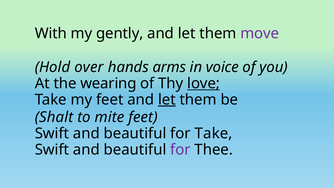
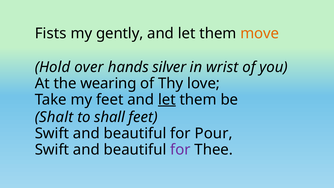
With: With -> Fists (51, 33)
move colour: purple -> orange (260, 33)
arms: arms -> silver (169, 67)
voice: voice -> wrist (222, 67)
love underline: present -> none (204, 83)
mite: mite -> shall (110, 117)
for Take: Take -> Pour (214, 133)
